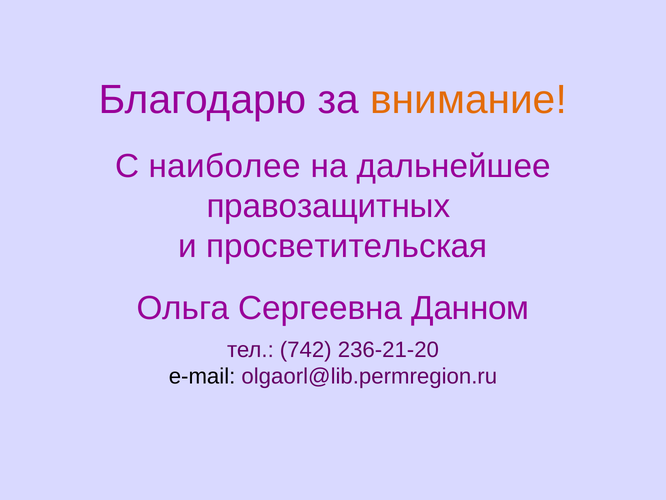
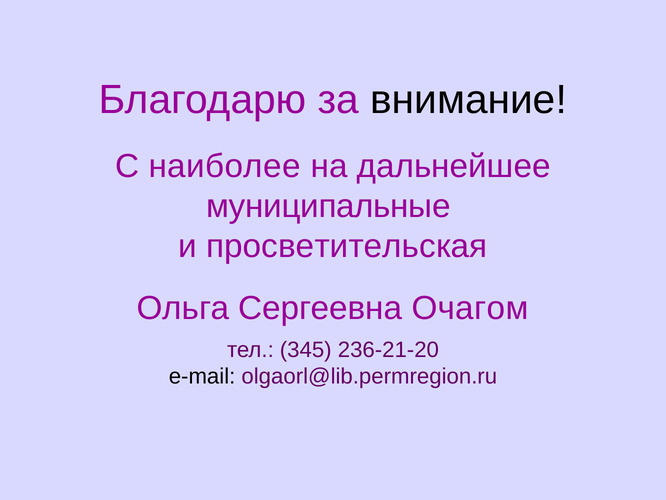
внимание colour: orange -> black (469, 100)
правозащитных: правозащитных -> муниципальные (328, 206)
Данном: Данном -> Очагом (470, 308)
742: 742 -> 345 (306, 350)
